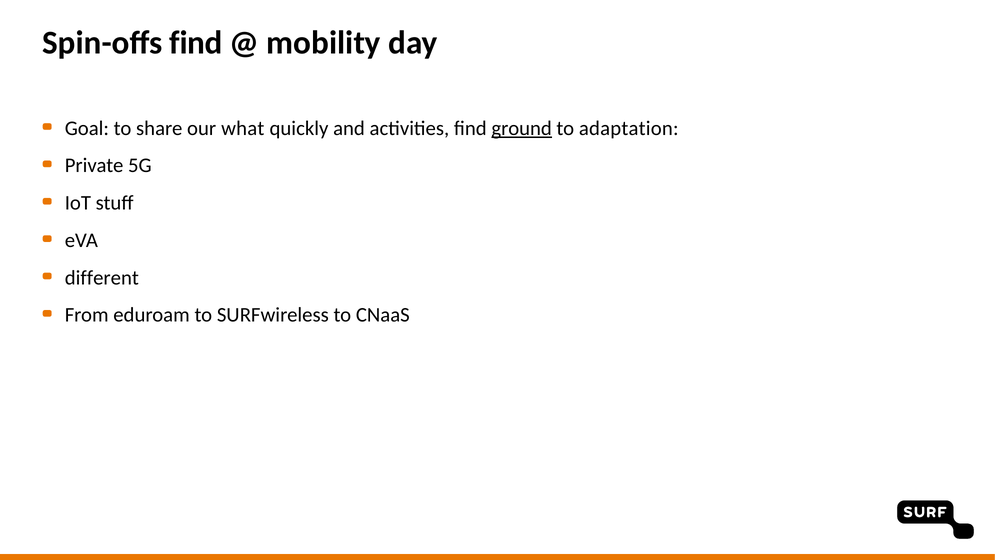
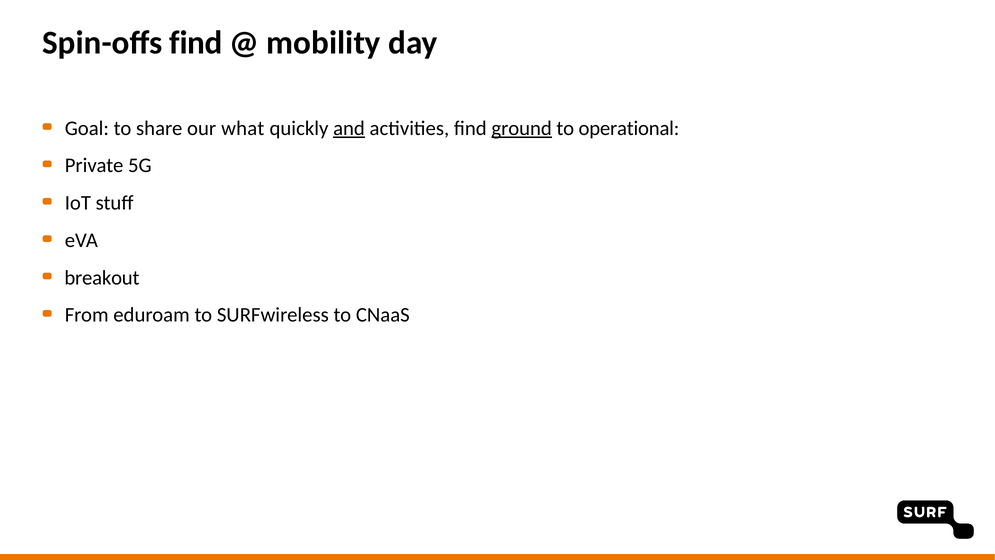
and underline: none -> present (349, 128)
adaptation: adaptation -> operational (629, 128)
different: different -> breakout (102, 278)
